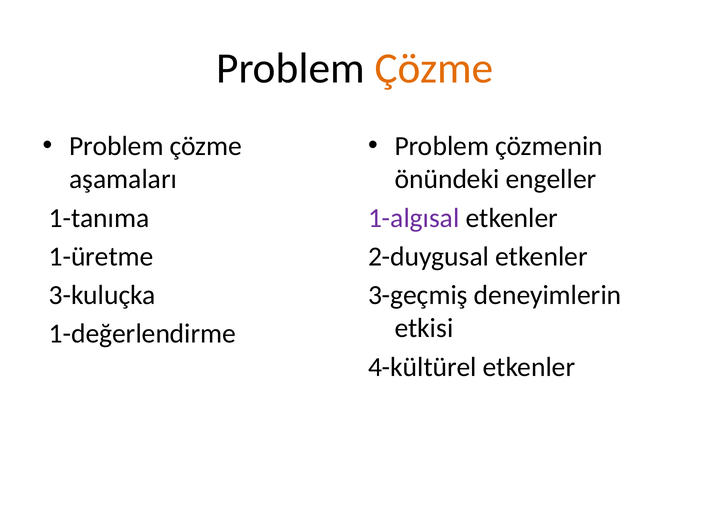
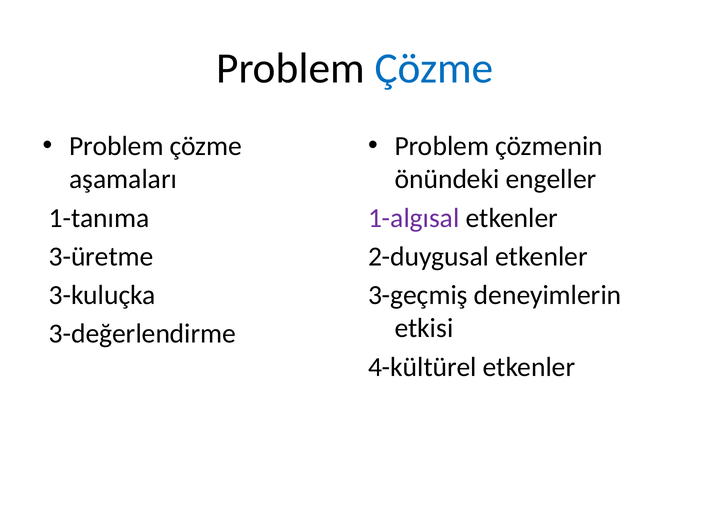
Çözme colour: orange -> blue (434, 69)
1-üretme: 1-üretme -> 3-üretme (101, 257)
1-değerlendirme: 1-değerlendirme -> 3-değerlendirme (142, 334)
